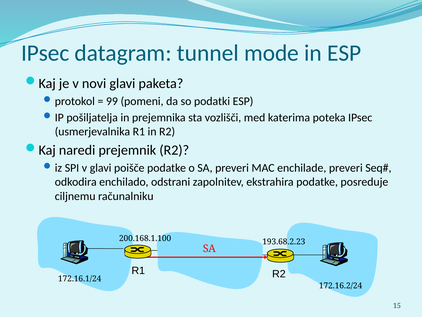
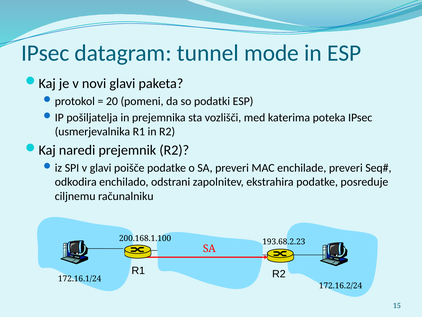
99: 99 -> 20 (112, 101)
